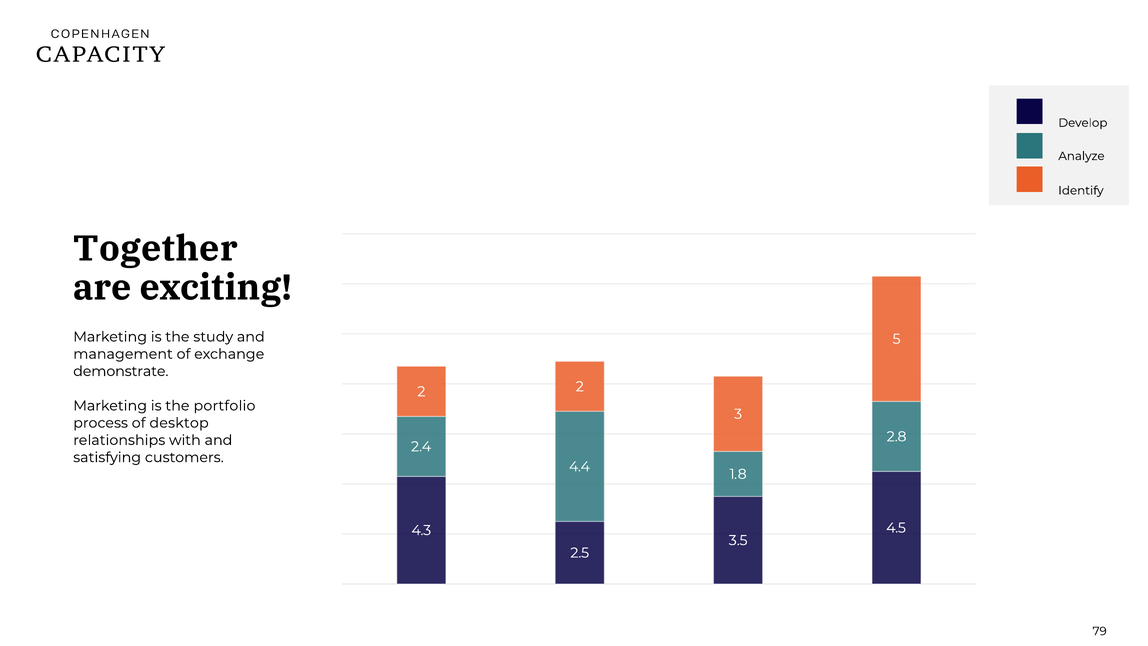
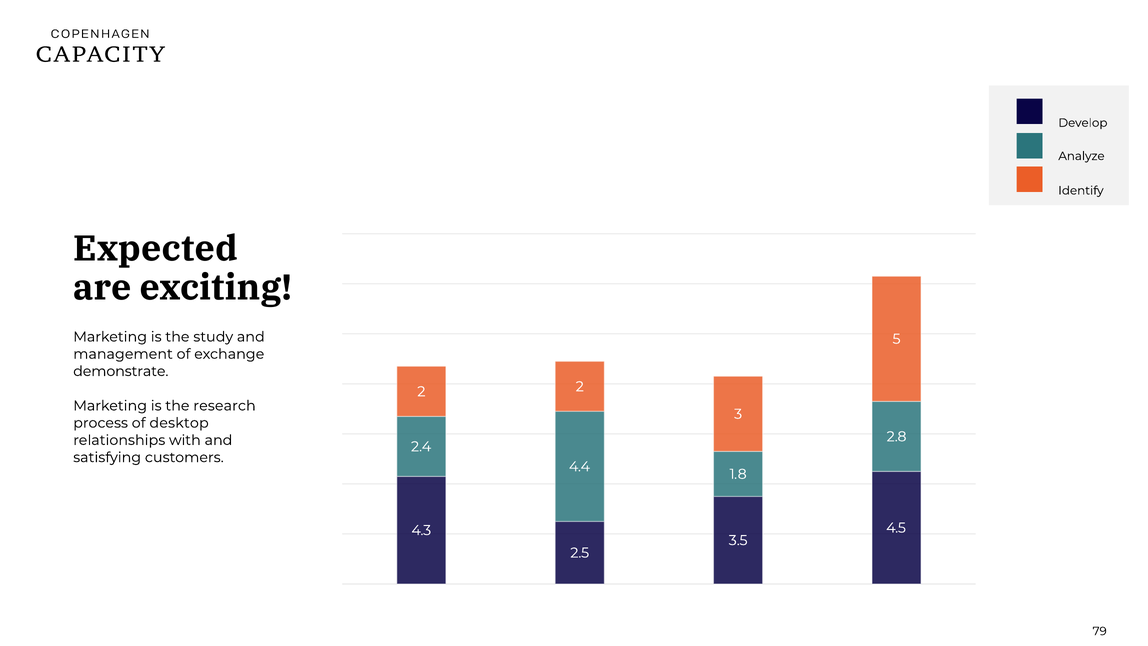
Together: Together -> Expected (156, 249)
portfolio: portfolio -> research (225, 406)
